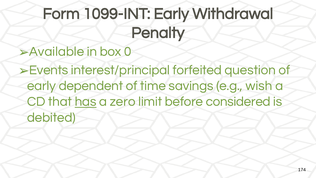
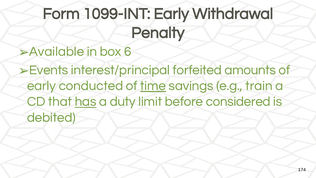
0: 0 -> 6 (128, 51)
question: question -> amounts (250, 70)
dependent: dependent -> conducted (91, 86)
time underline: none -> present (153, 86)
wish: wish -> train (259, 86)
zero: zero -> duty (123, 102)
